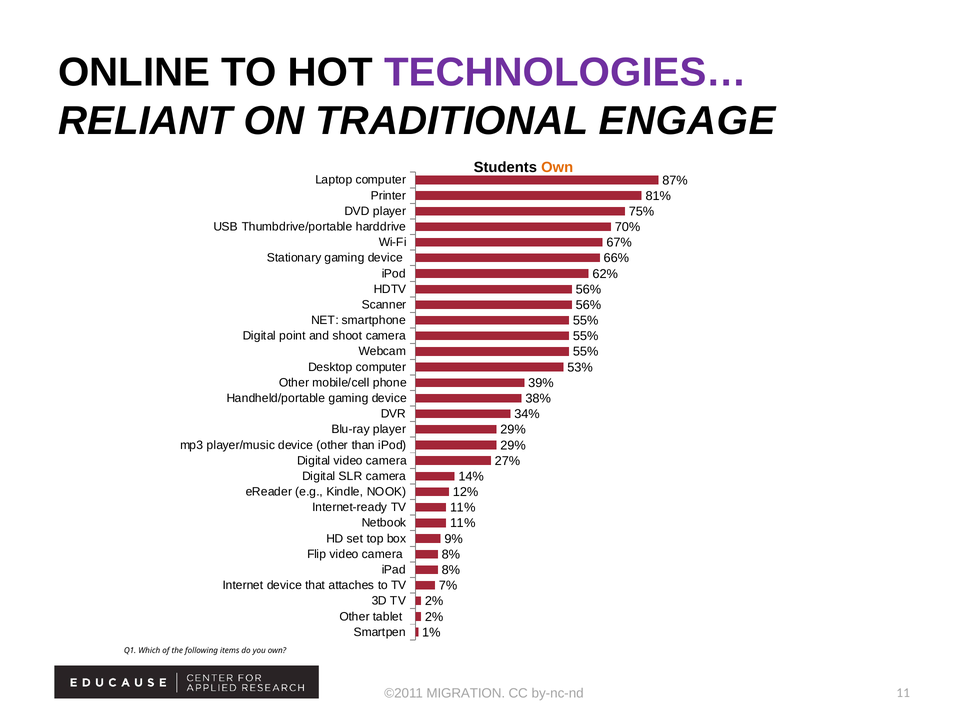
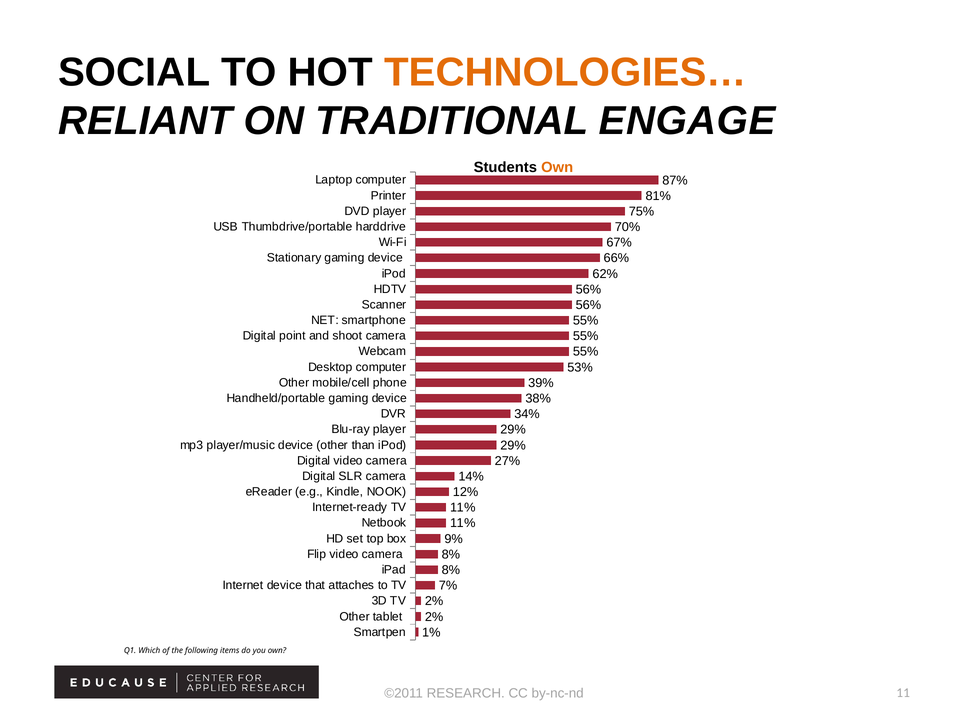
ONLINE: ONLINE -> SOCIAL (134, 72)
TECHNOLOGIES… colour: purple -> orange (565, 72)
MIGRATION: MIGRATION -> RESEARCH (466, 693)
